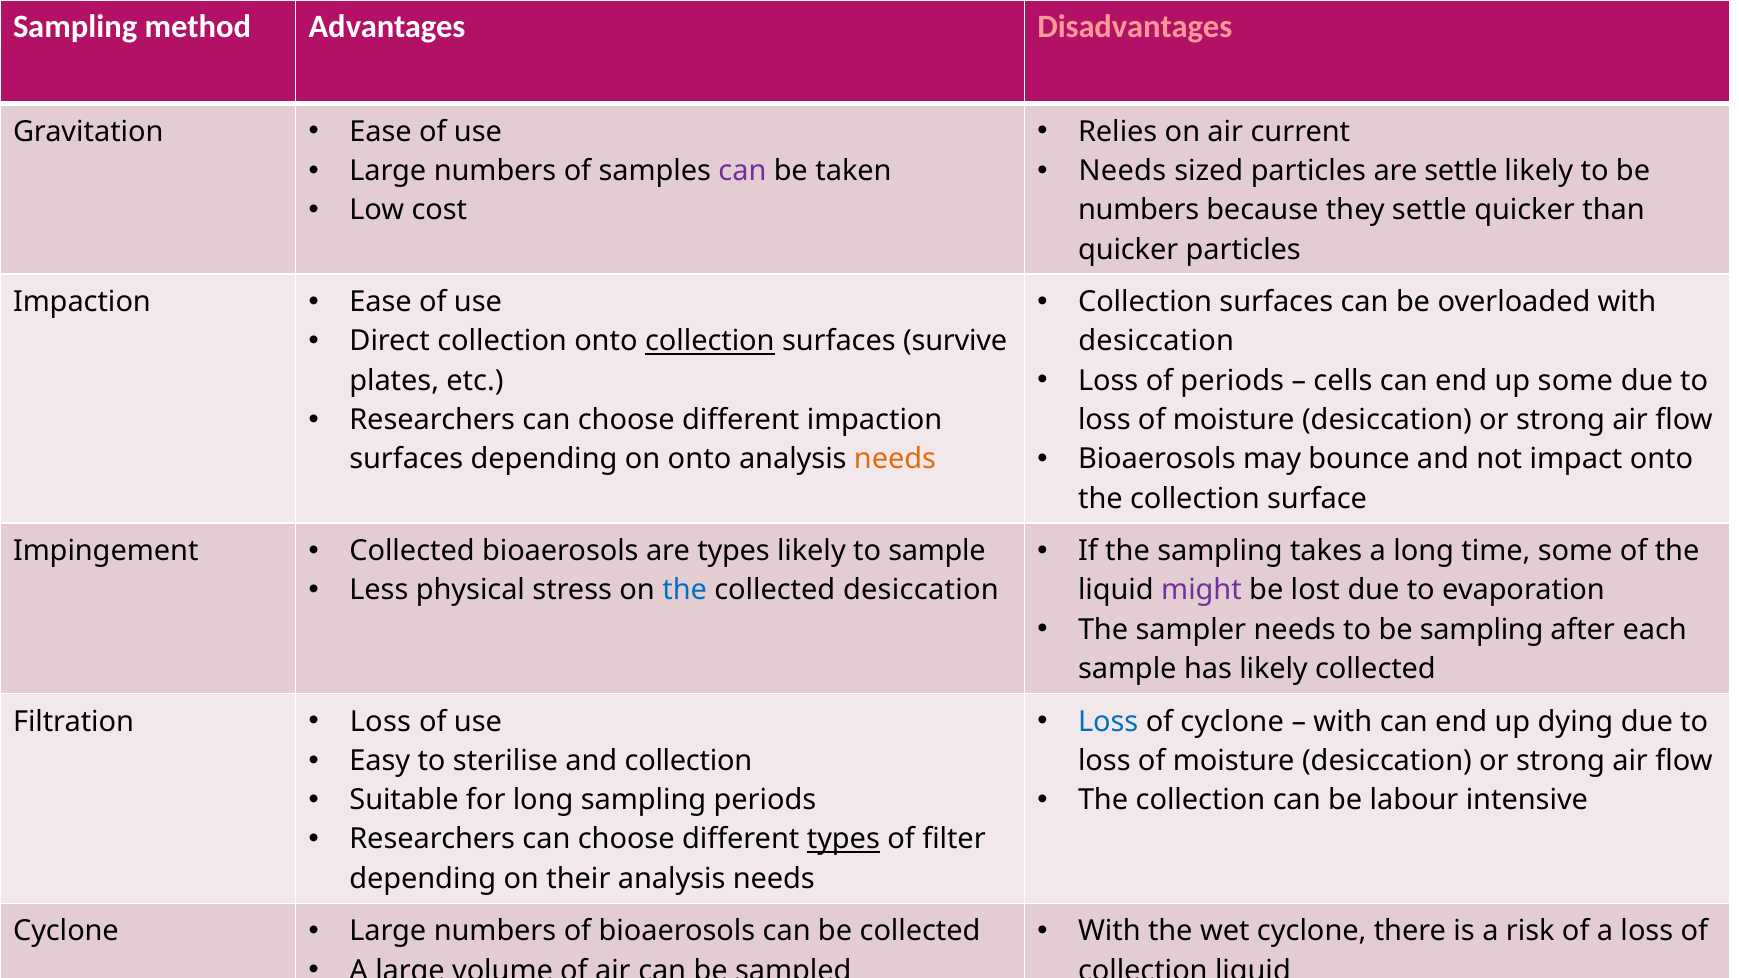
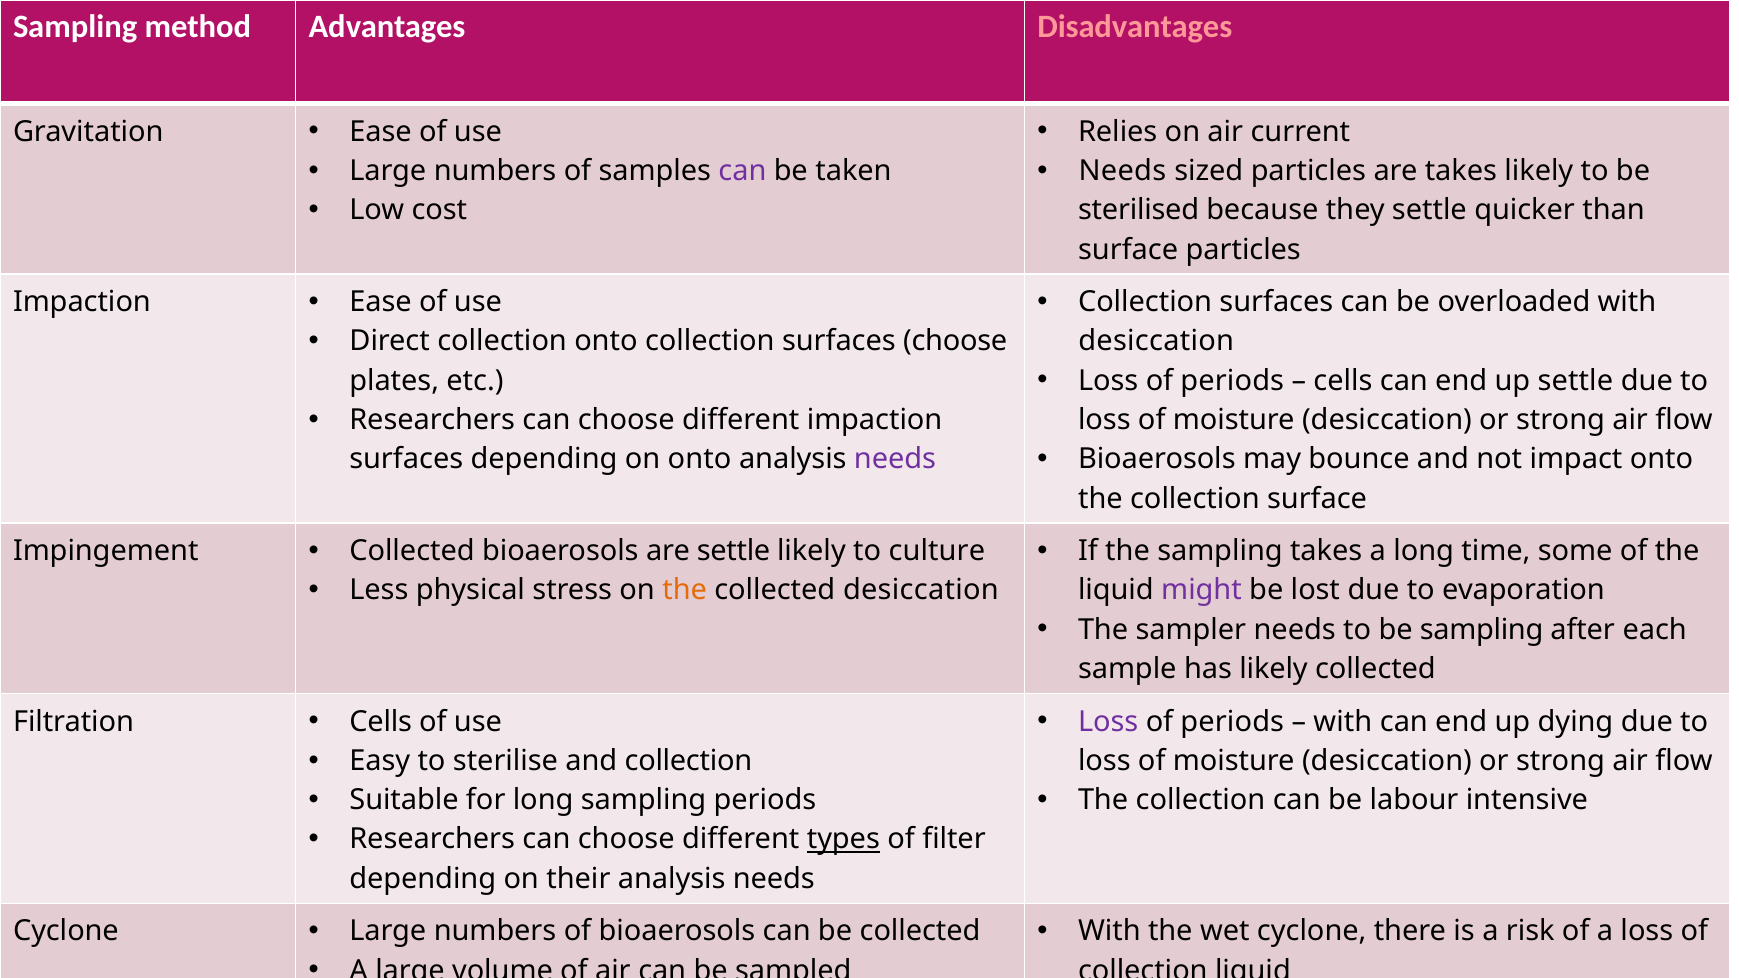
are settle: settle -> takes (1461, 171)
numbers: numbers -> sterilised (1139, 210)
quicker: quicker -> surface (1128, 250)
collection underline: present -> none (710, 341)
surfaces survive: survive -> choose (955, 341)
up some: some -> settle (1575, 381)
needs colour: orange -> purple (895, 459)
are types: types -> settle (734, 551)
to sample: sample -> culture (937, 551)
the colour: blue -> orange (685, 590)
Loss colour: blue -> purple (1108, 722)
cyclone: cyclone -> periods (1232, 722)
Loss: Loss -> Cells (381, 722)
